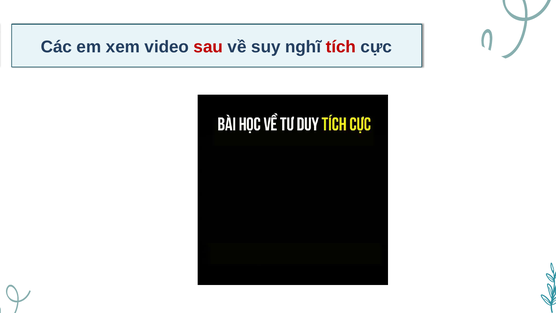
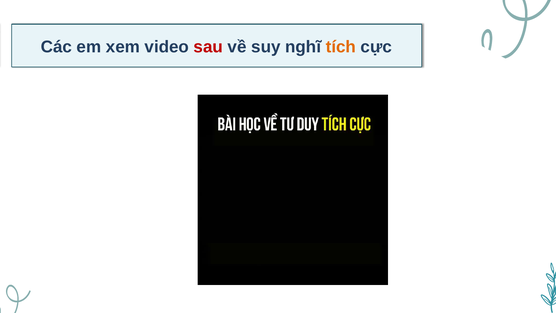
tích colour: red -> orange (341, 47)
